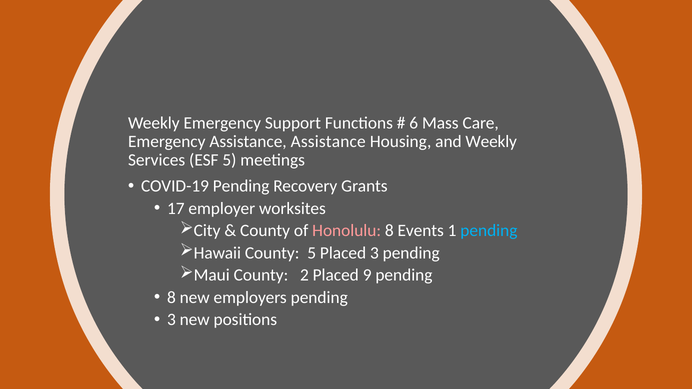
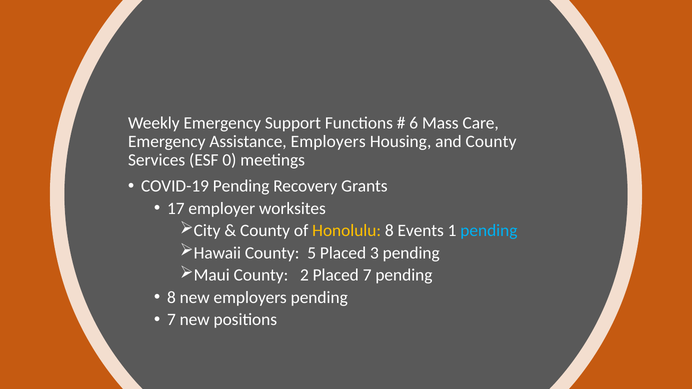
Assistance Assistance: Assistance -> Employers (328, 142)
and Weekly: Weekly -> County (491, 142)
ESF 5: 5 -> 0 (229, 160)
Honolulu colour: pink -> yellow (347, 231)
Placed 9: 9 -> 7 (367, 275)
3: 3 -> 7 (171, 320)
